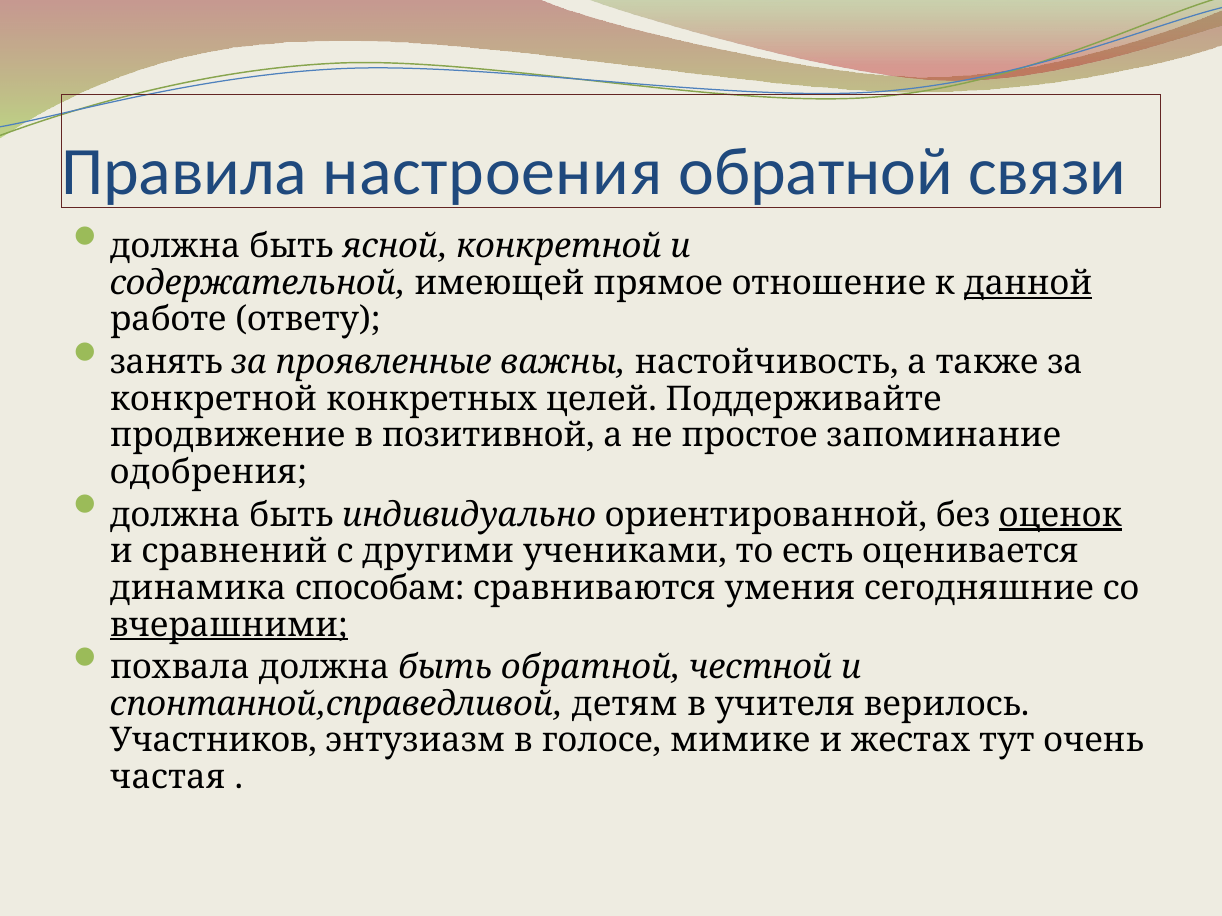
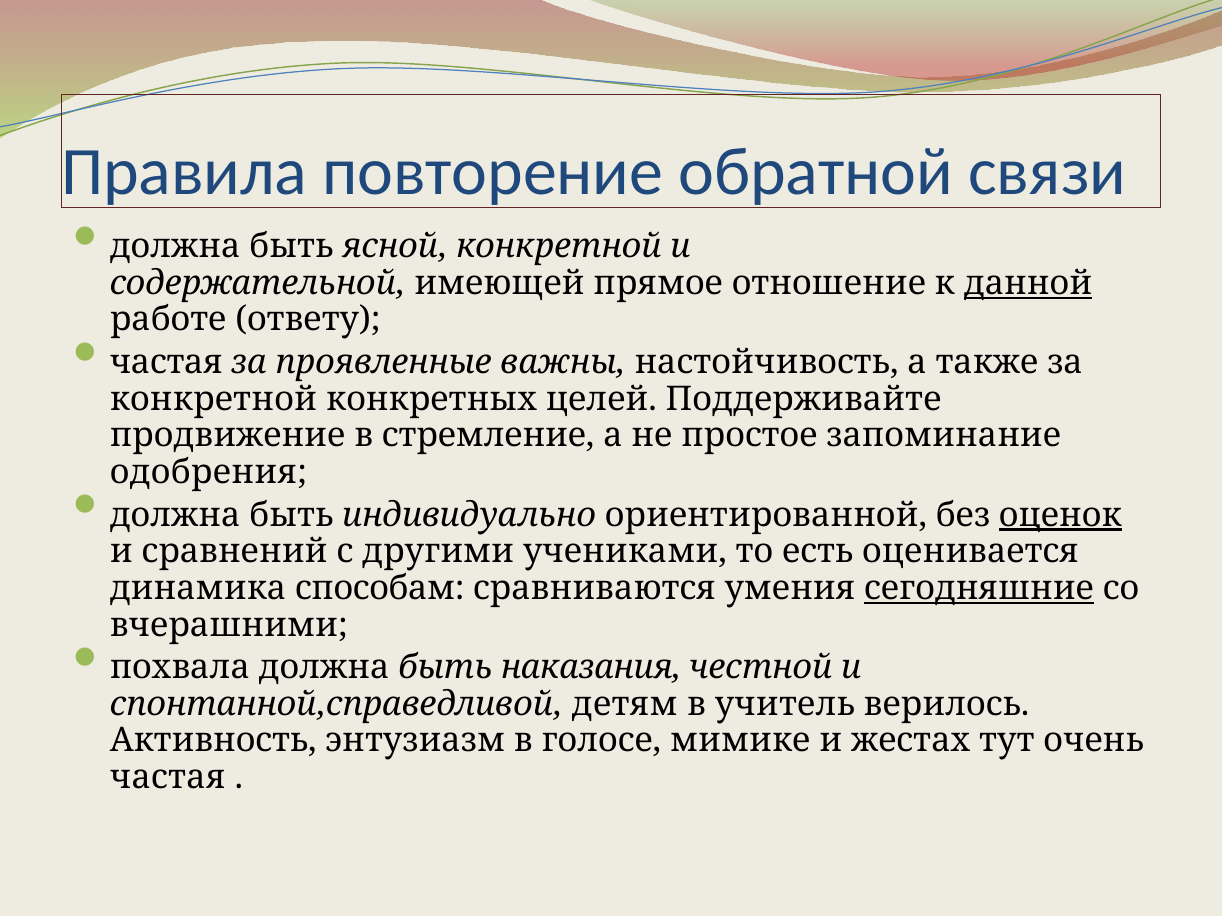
настроения: настроения -> повторение (493, 172)
занять: занять -> частая (166, 362)
позитивной: позитивной -> стремление (488, 436)
сегодняшние underline: none -> present (979, 588)
вчерашними underline: present -> none (229, 625)
быть обратной: обратной -> наказания (591, 668)
учителя: учителя -> учитель (785, 705)
Участников: Участников -> Активность (213, 741)
